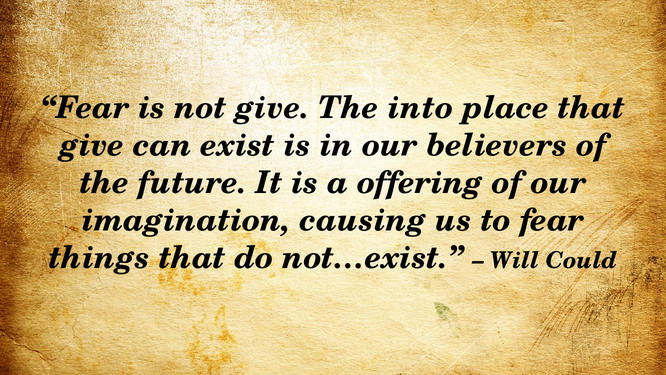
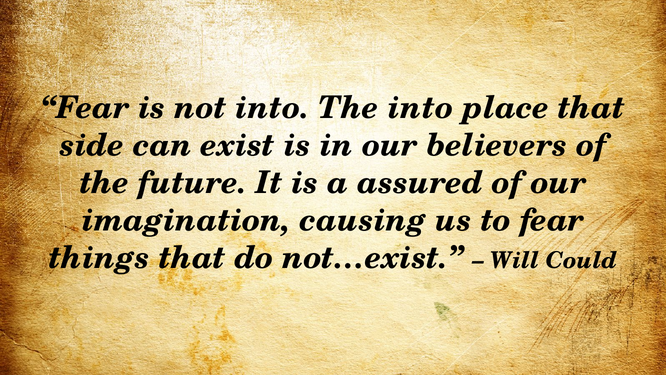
not give: give -> into (272, 108)
give: give -> side (92, 145)
offering: offering -> assured (420, 183)
